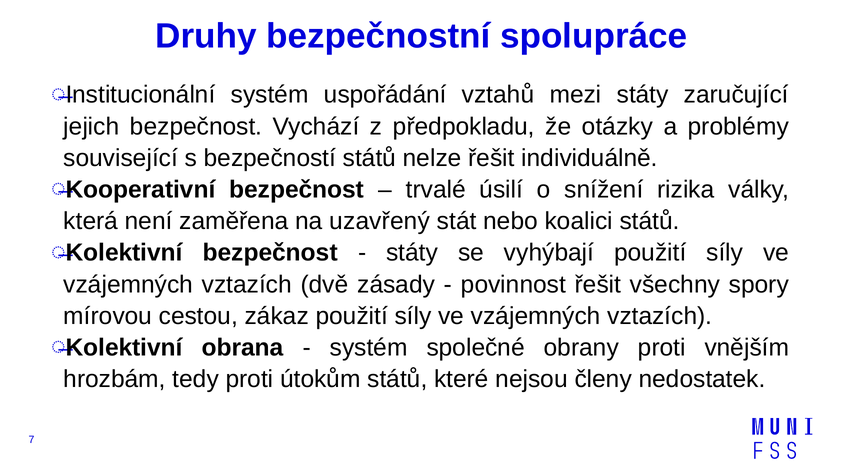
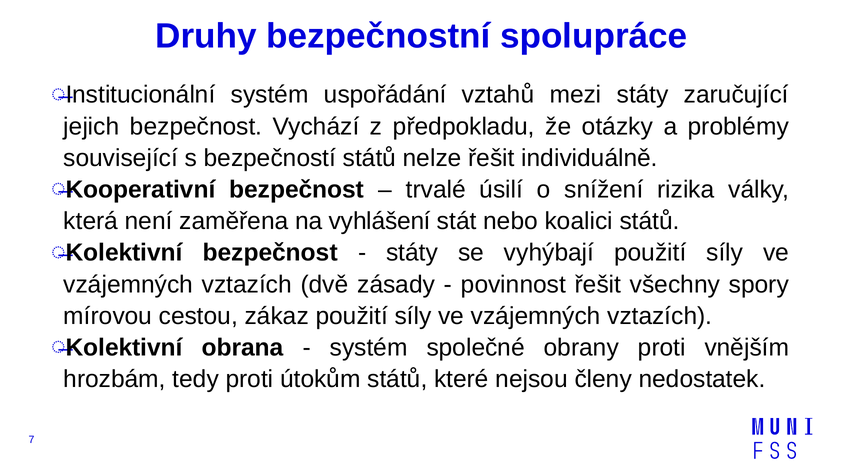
uzavřený: uzavřený -> vyhlášení (380, 221)
